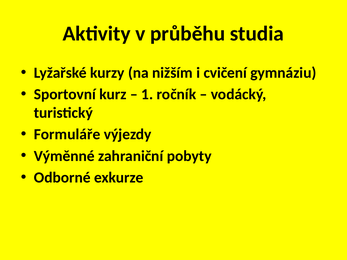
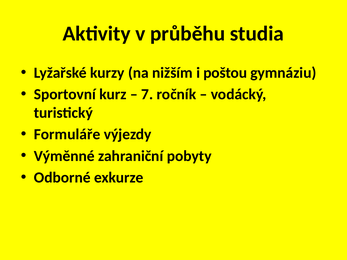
cvičení: cvičení -> poštou (225, 73)
1: 1 -> 7 (147, 94)
